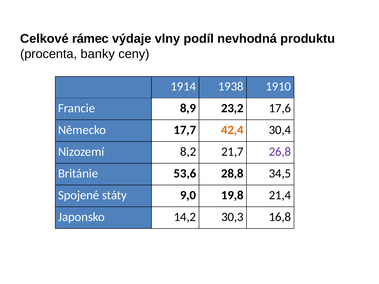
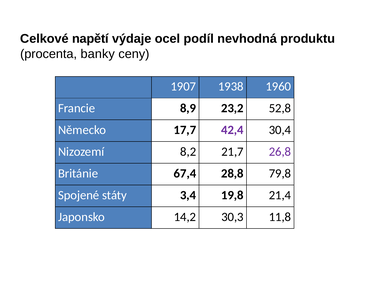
rámec: rámec -> napětí (90, 39)
vlny: vlny -> ocel (168, 39)
1914: 1914 -> 1907 (183, 87)
1910: 1910 -> 1960 (278, 87)
17,6: 17,6 -> 52,8 (280, 108)
42,4 colour: orange -> purple (232, 130)
53,6: 53,6 -> 67,4 (185, 174)
34,5: 34,5 -> 79,8 (280, 174)
9,0: 9,0 -> 3,4 (188, 195)
16,8: 16,8 -> 11,8 (280, 217)
